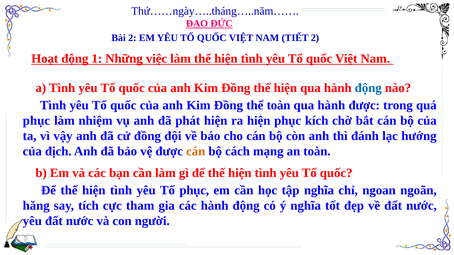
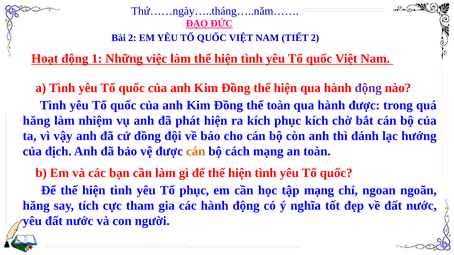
động colour: blue -> purple (368, 88)
phục: phục -> hăng (36, 121)
ra hiện: hiện -> kích (259, 121)
tập nghĩa: nghĩa -> mạng (319, 190)
